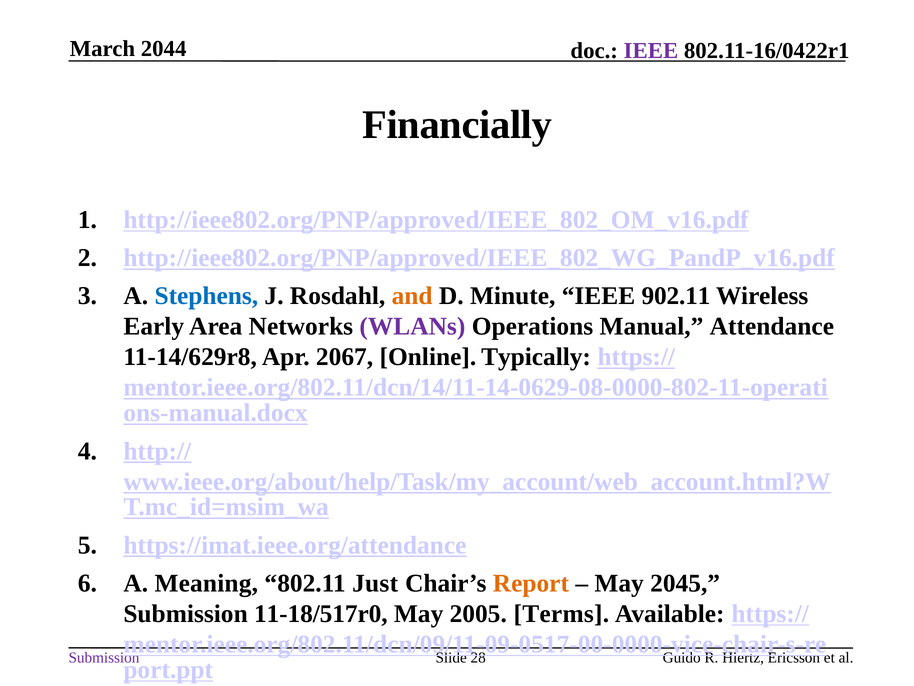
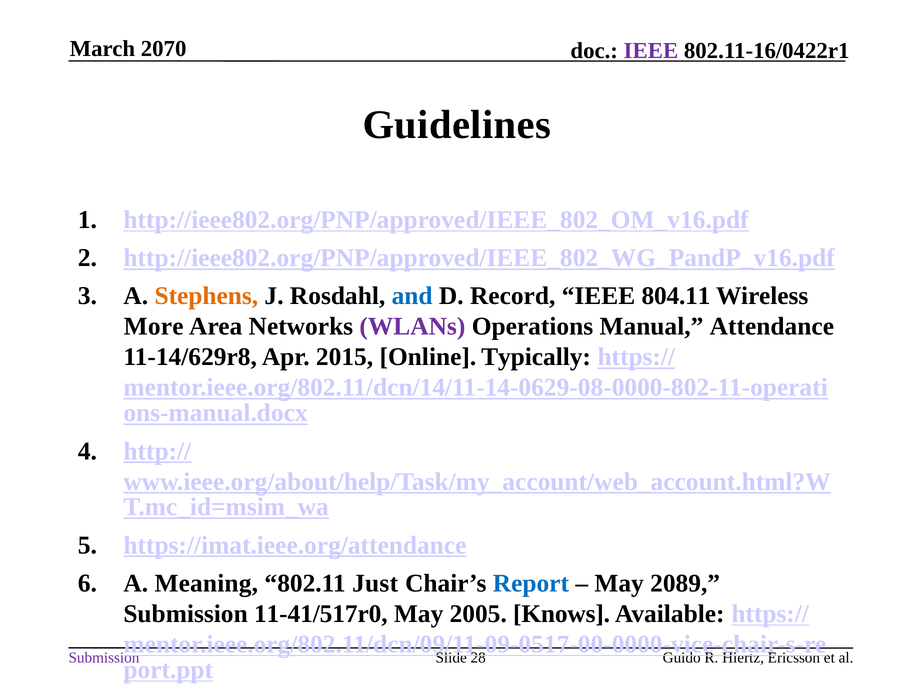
2044: 2044 -> 2070 (164, 48)
Financially: Financially -> Guidelines (457, 125)
Stephens colour: blue -> orange (206, 296)
and colour: orange -> blue (412, 296)
Minute: Minute -> Record (513, 296)
902.11: 902.11 -> 804.11 (676, 296)
Early: Early -> More (154, 326)
2067: 2067 -> 2015 (345, 357)
Report colour: orange -> blue (531, 583)
2045: 2045 -> 2089 (685, 583)
11-18/517r0: 11-18/517r0 -> 11-41/517r0 (321, 613)
Terms: Terms -> Knows (562, 613)
